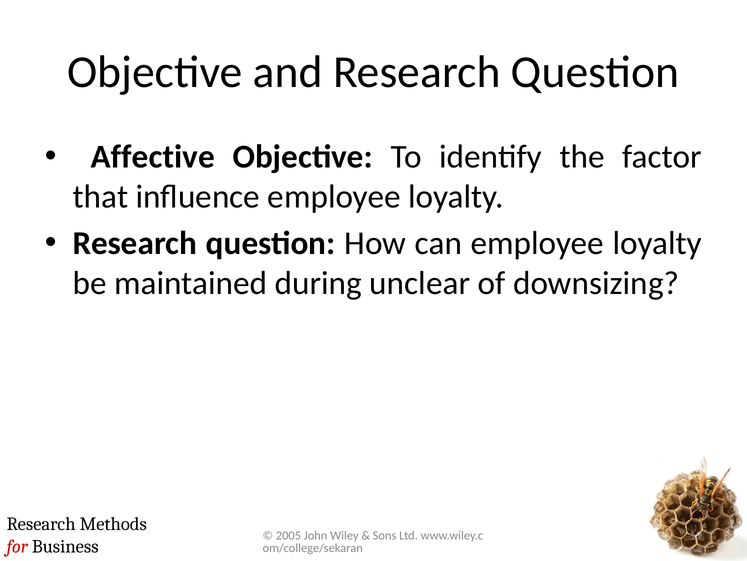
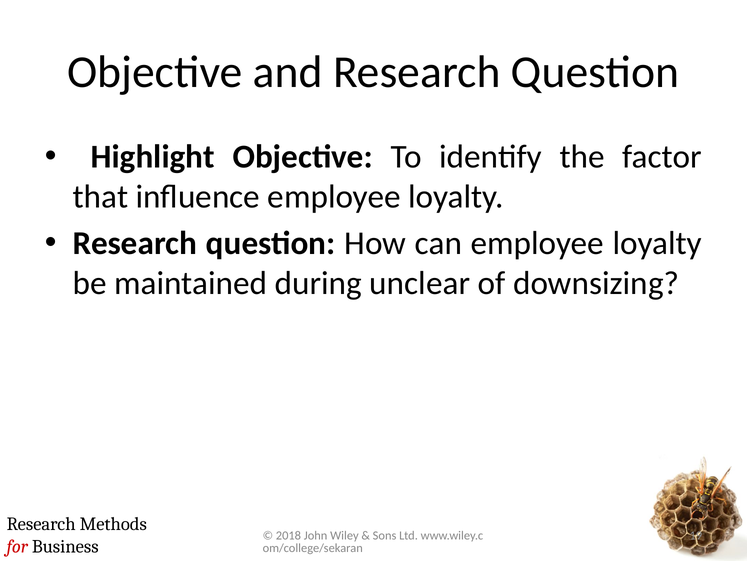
Affective: Affective -> Highlight (153, 157)
2005: 2005 -> 2018 (288, 535)
